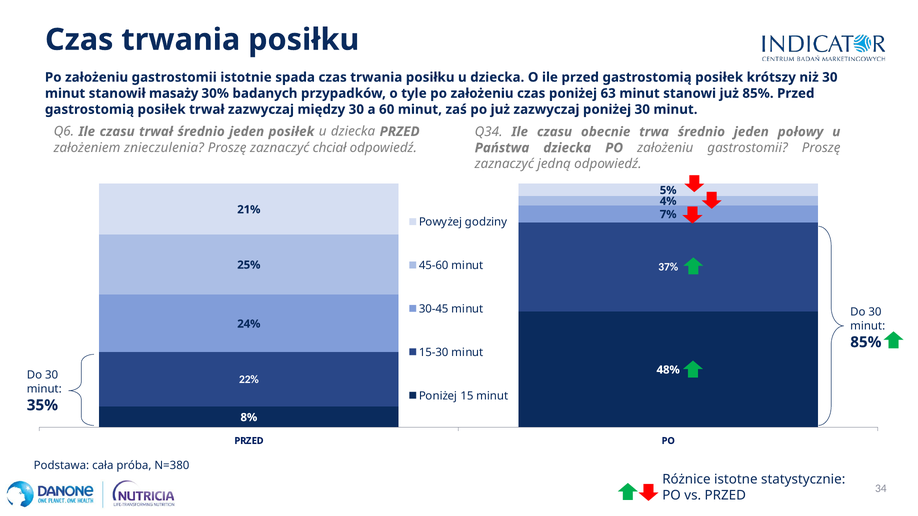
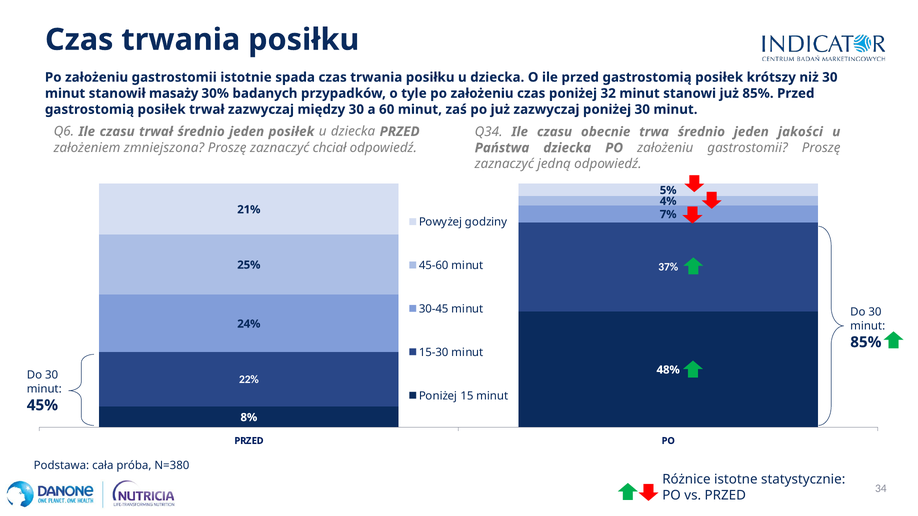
63: 63 -> 32 (608, 93)
połowy: połowy -> jakości (800, 132)
znieczulenia: znieczulenia -> zmniejszona (164, 148)
35%: 35% -> 45% (42, 406)
